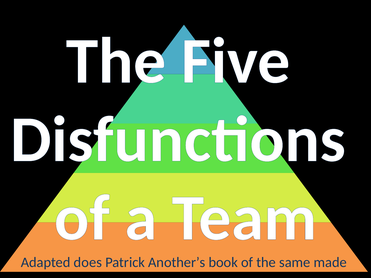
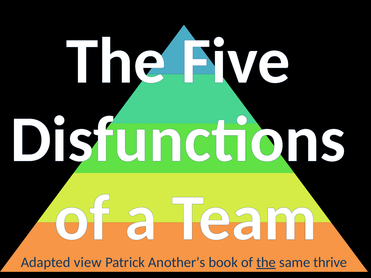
does: does -> view (88, 263)
the underline: none -> present (266, 263)
made: made -> thrive (330, 263)
